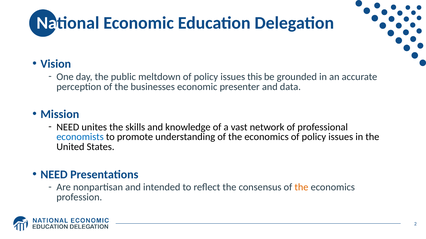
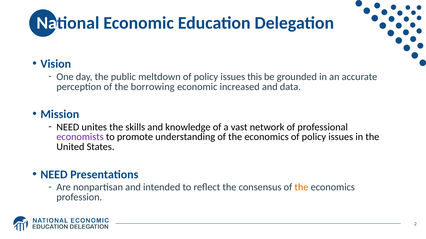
businesses: businesses -> borrowing (153, 87)
presenter: presenter -> increased (240, 87)
economists colour: blue -> purple (80, 137)
